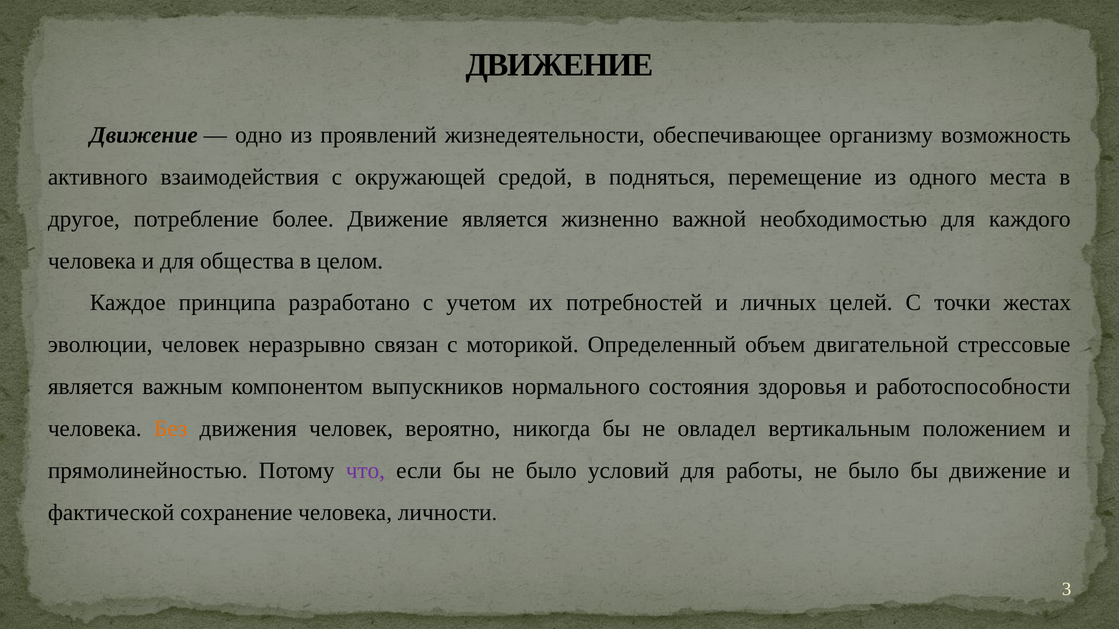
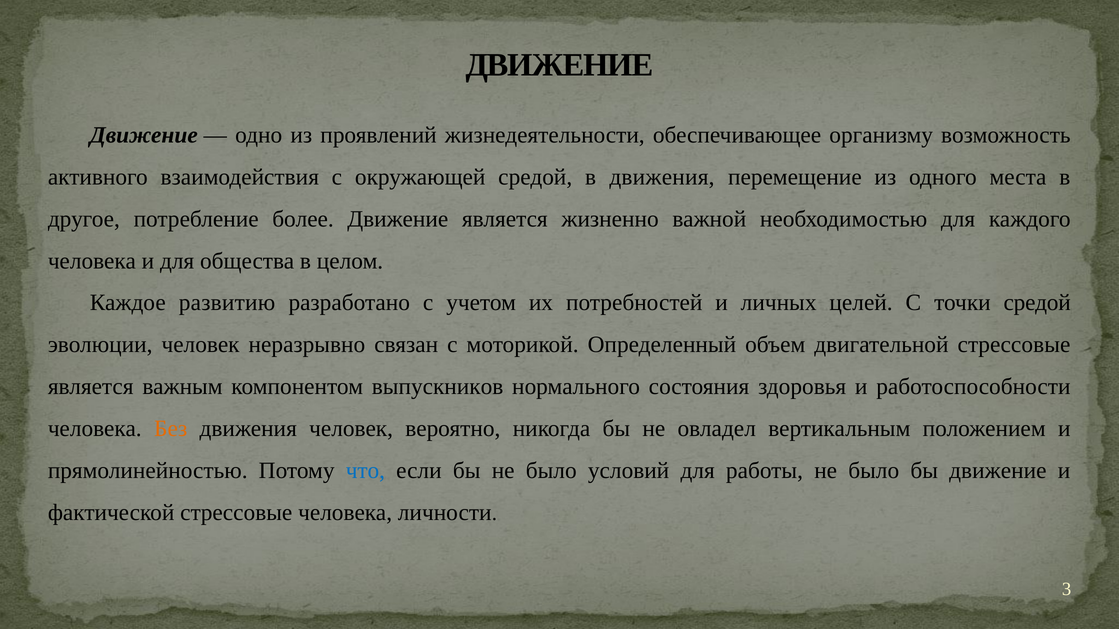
в подняться: подняться -> движения (662, 177)
принципа: принципа -> развитию (227, 303)
точки жестах: жестах -> средой (1037, 303)
что colour: purple -> blue (365, 471)
фактической сохранение: сохранение -> стрессовые (236, 513)
